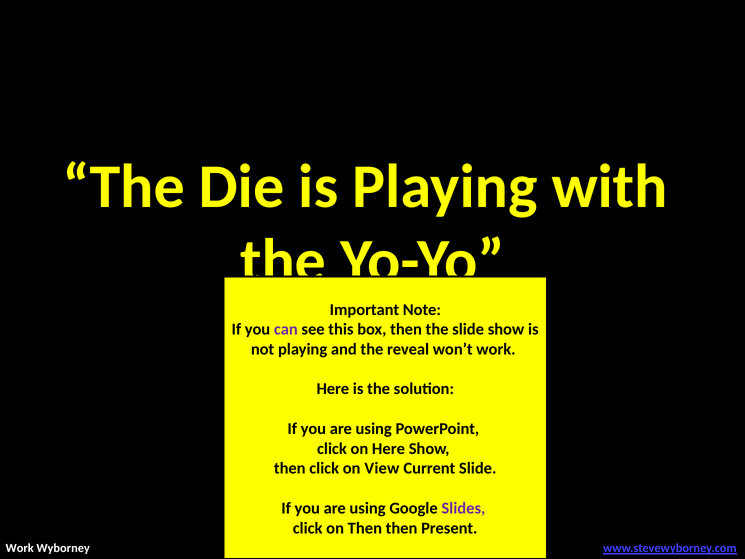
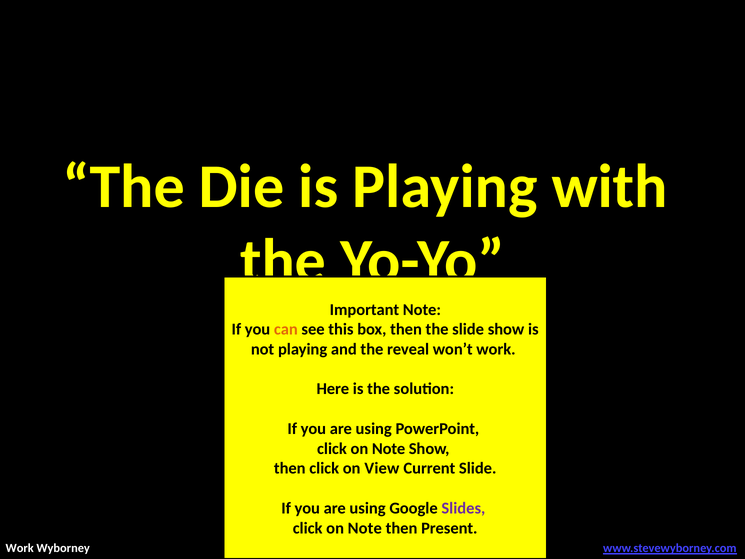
can colour: purple -> orange (286, 329)
Here: Here -> Note (389, 448)
Then: Then -> Note (365, 528)
